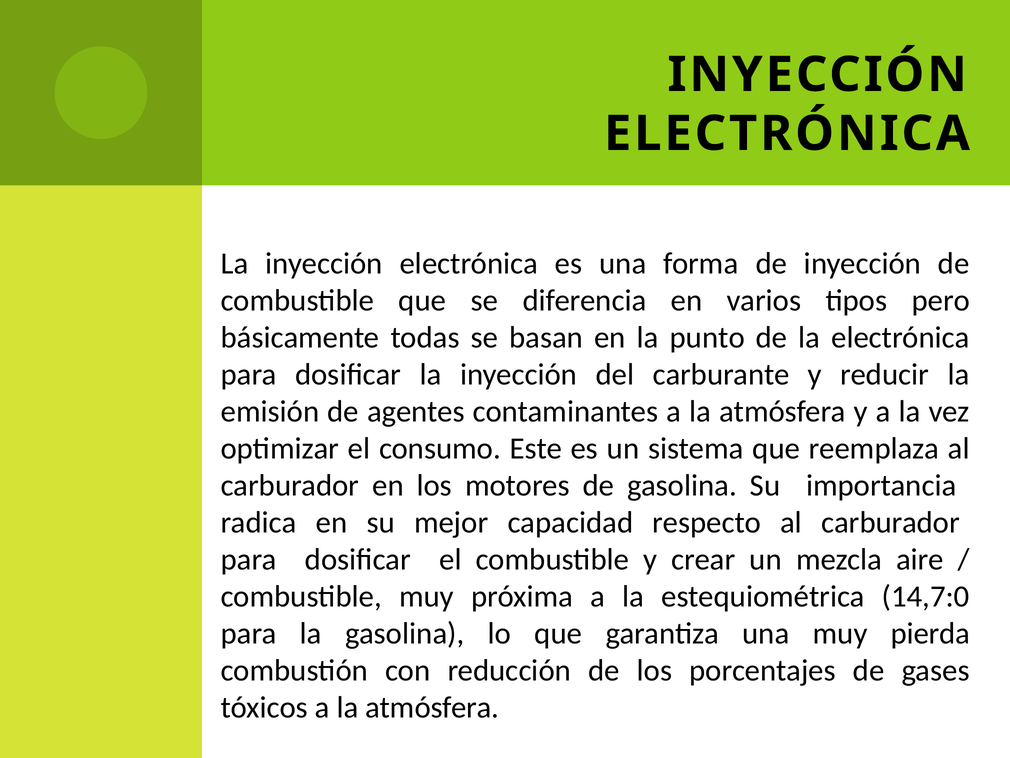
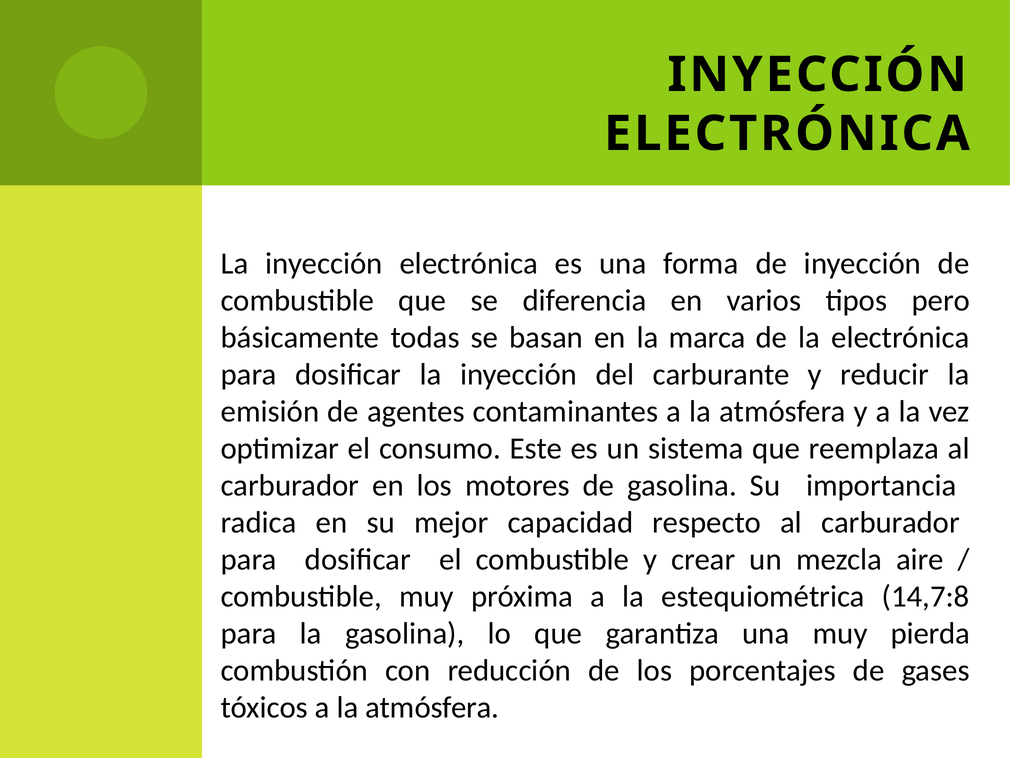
punto: punto -> marca (707, 337)
14,7:0: 14,7:0 -> 14,7:8 (926, 596)
